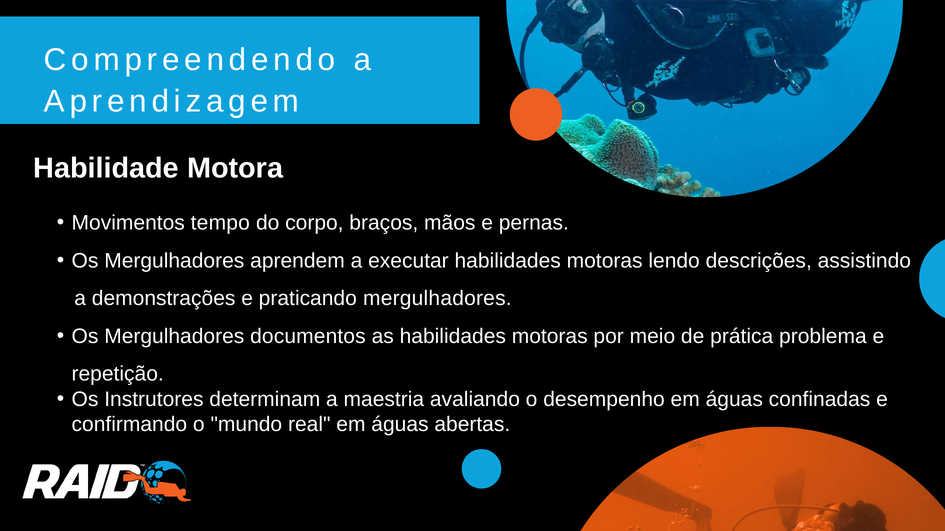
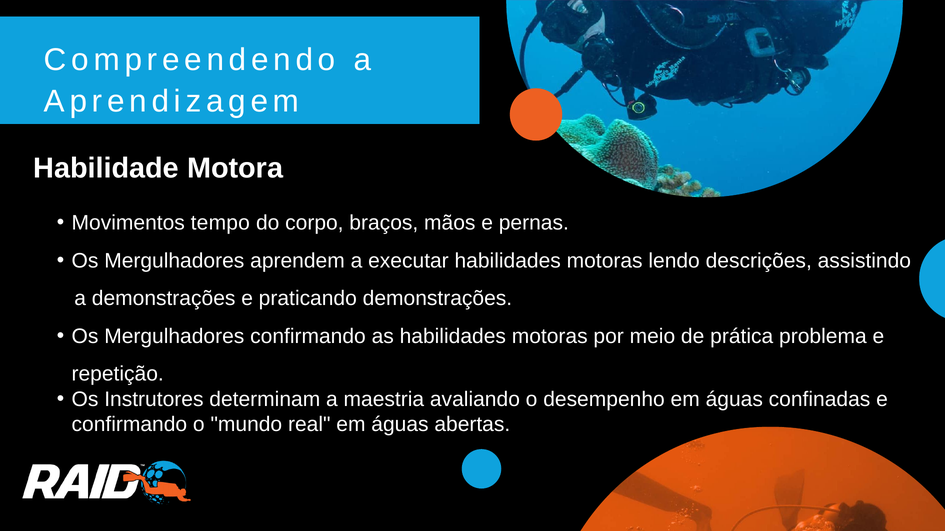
praticando mergulhadores: mergulhadores -> demonstrações (437, 299)
Mergulhadores documentos: documentos -> confirmando (308, 337)
